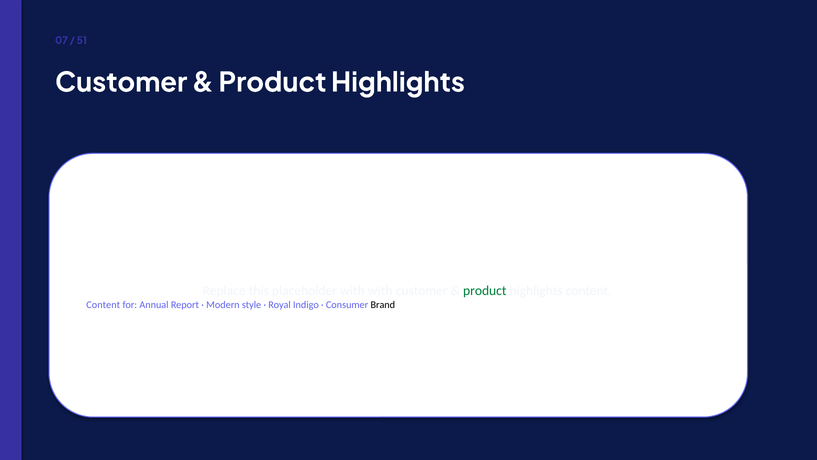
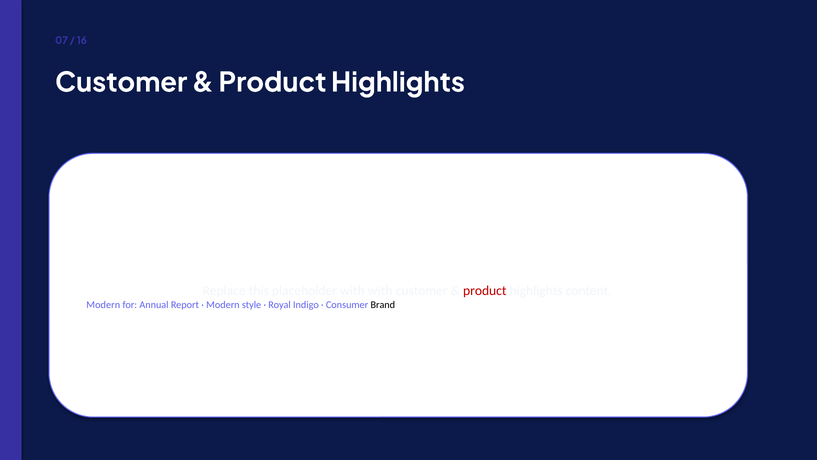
51: 51 -> 16 (82, 40)
product colour: green -> red (485, 290)
Content: Content -> Modern (103, 305)
